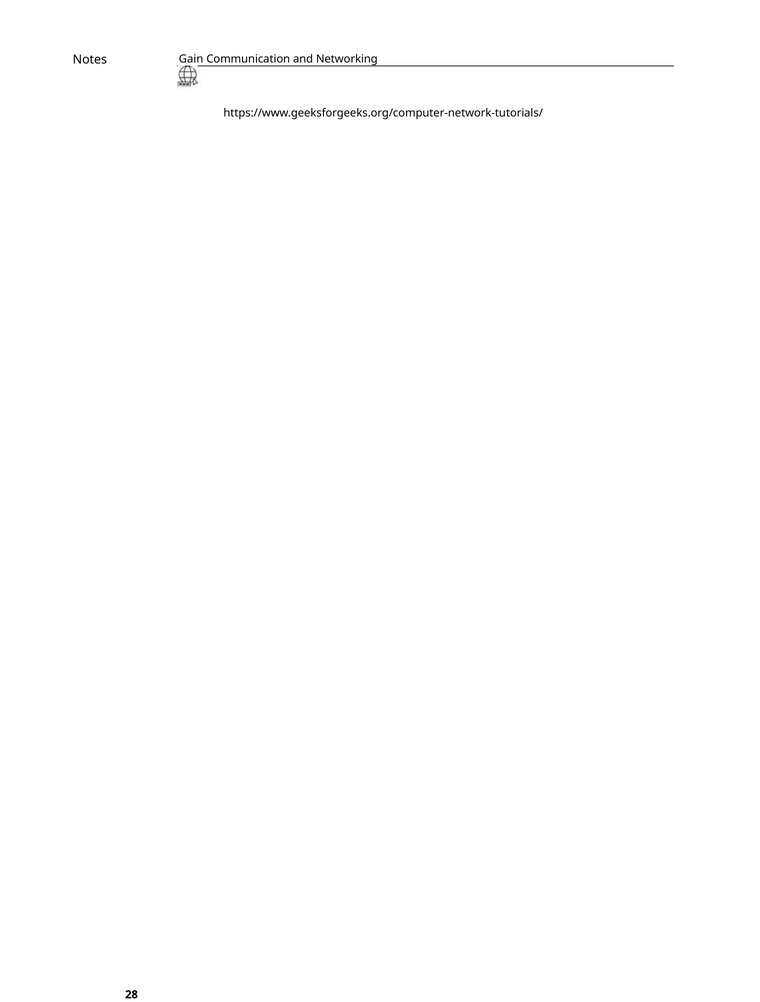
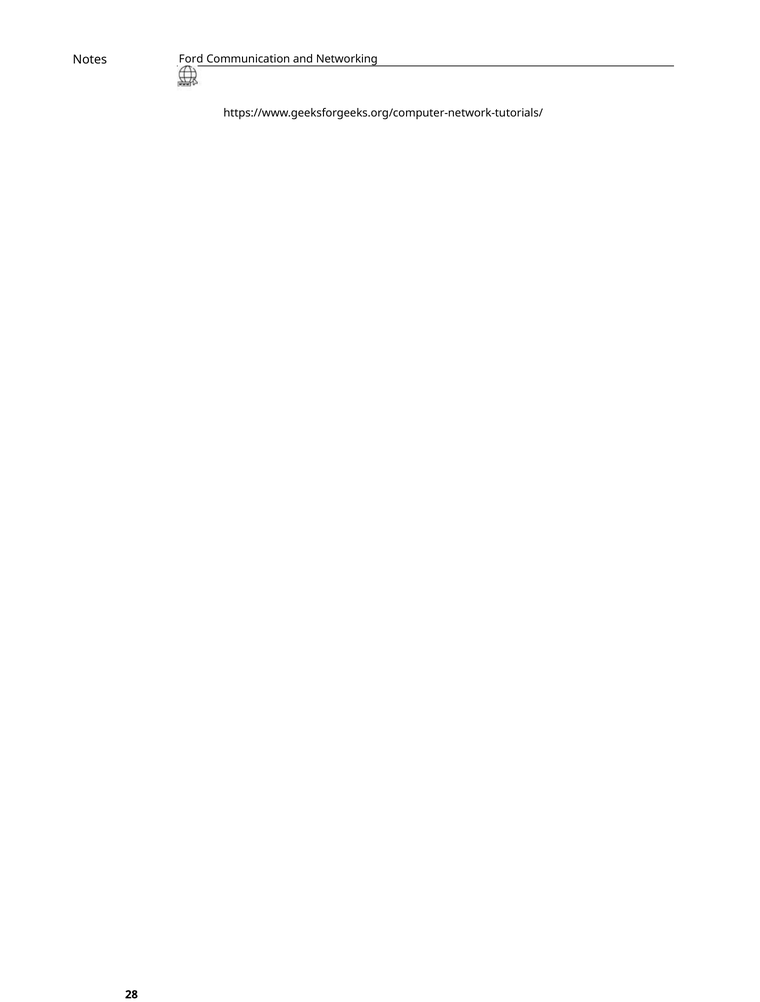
Gain: Gain -> Ford (191, 59)
